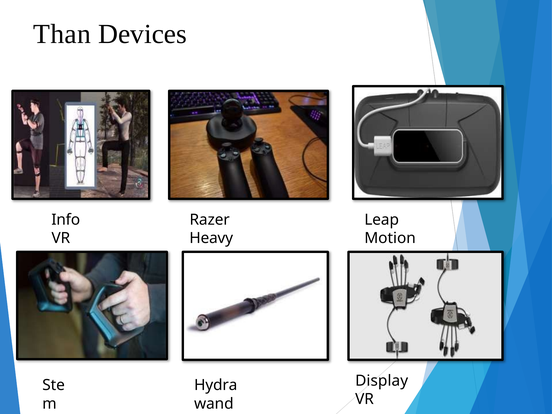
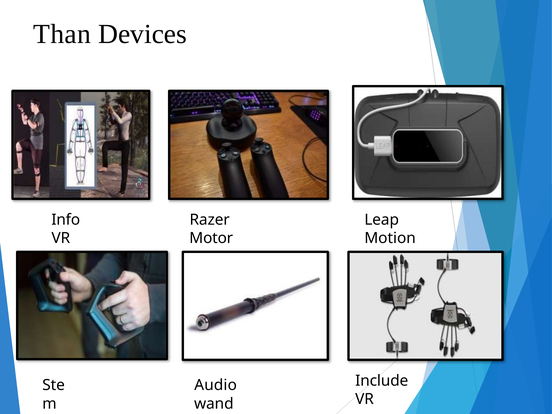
Heavy: Heavy -> Motor (211, 238)
Display: Display -> Include (382, 381)
Hydra: Hydra -> Audio (216, 385)
